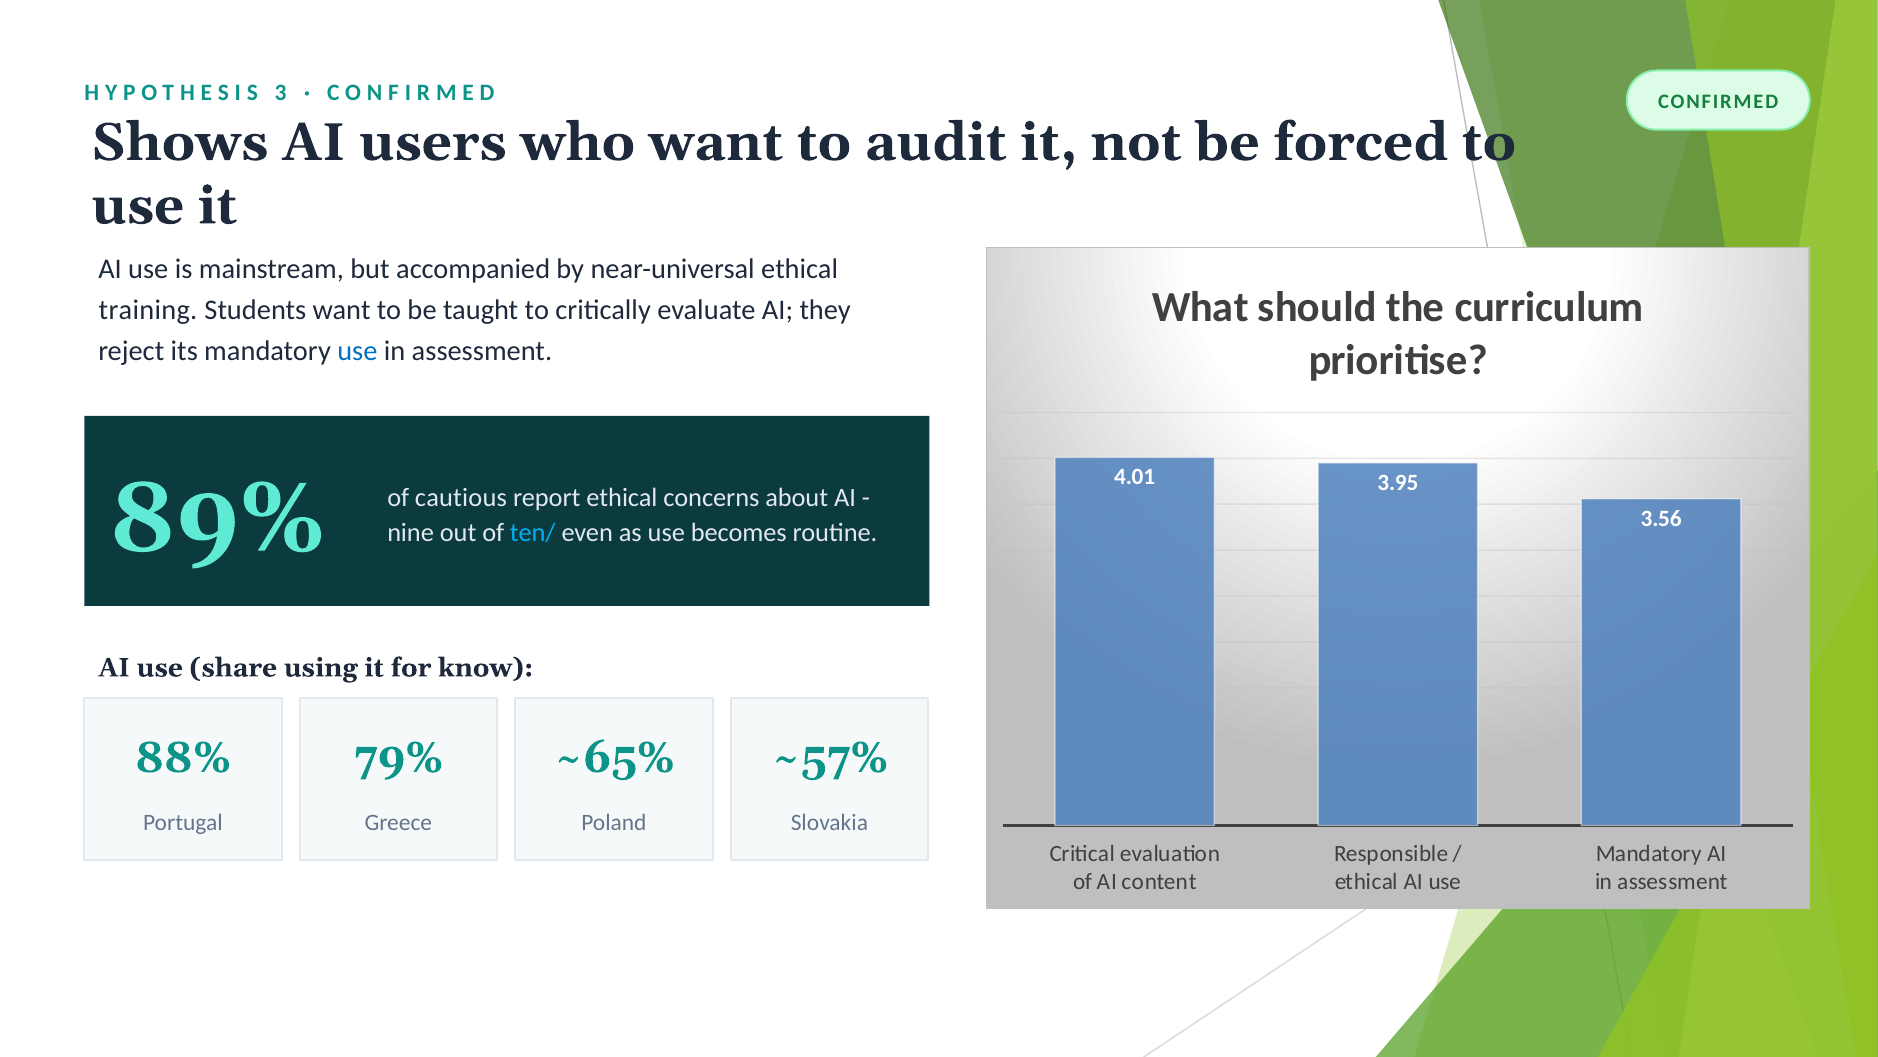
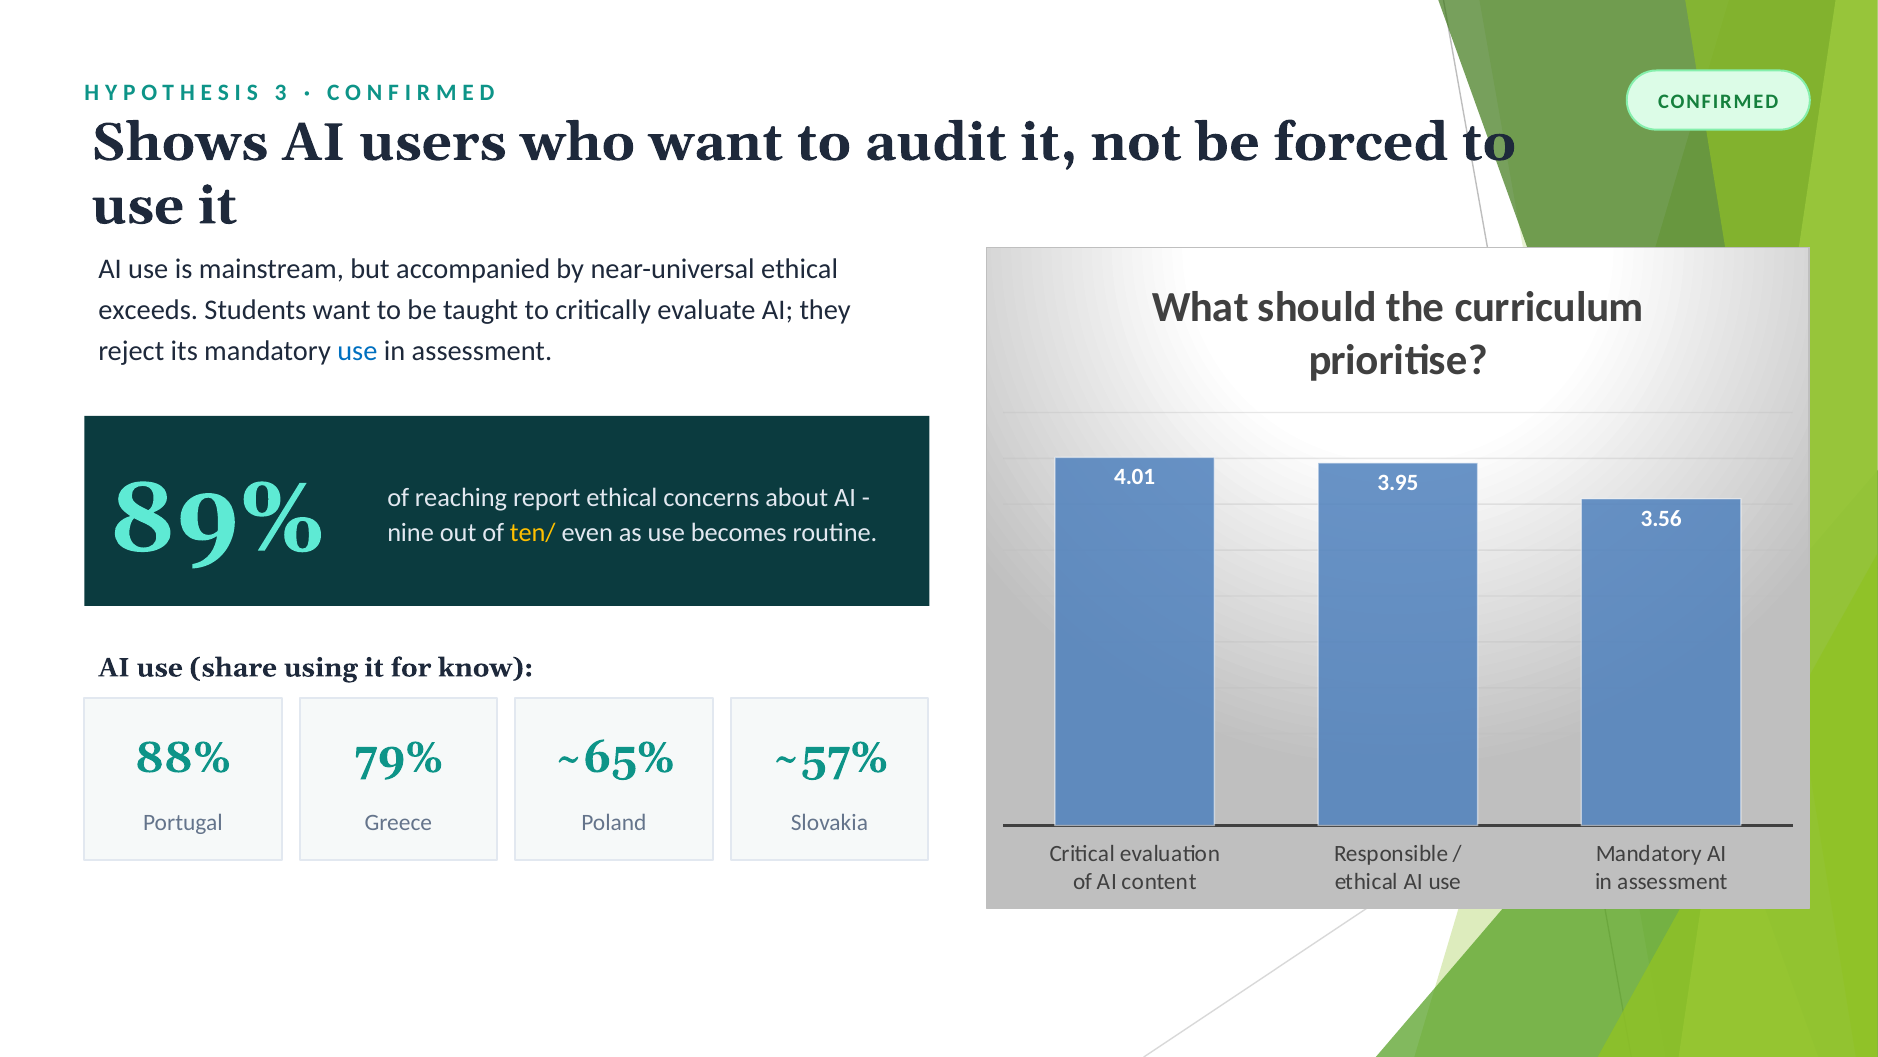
training: training -> exceeds (148, 310)
cautious: cautious -> reaching (461, 497)
ten/ colour: light blue -> yellow (533, 532)
